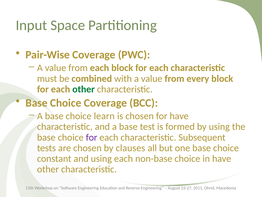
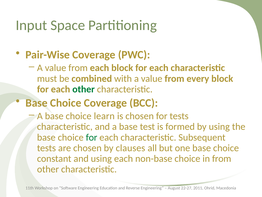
for have: have -> tests (179, 116)
for colour: purple -> green (92, 137)
in have: have -> from (222, 158)
